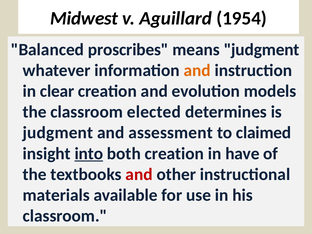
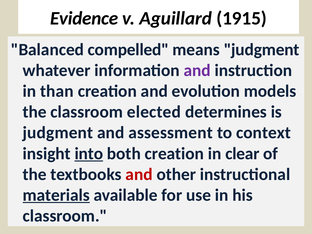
Midwest: Midwest -> Evidence (84, 18)
1954: 1954 -> 1915 (242, 18)
proscribes: proscribes -> compelled (128, 50)
and colour: orange -> purple (197, 70)
clear: clear -> than (57, 91)
claimed: claimed -> context (263, 133)
have: have -> clear (242, 154)
materials underline: none -> present (56, 195)
